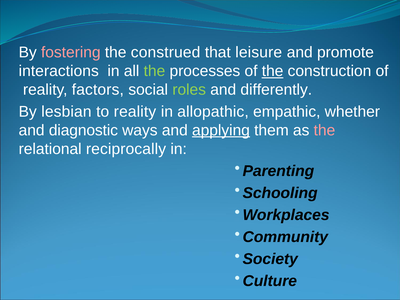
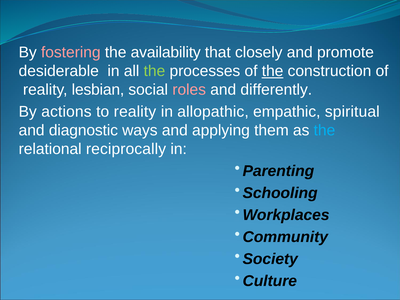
construed: construed -> availability (166, 52)
leisure: leisure -> closely (259, 52)
interactions: interactions -> desiderable (59, 71)
factors: factors -> lesbian (98, 90)
roles colour: light green -> pink (189, 90)
lesbian: lesbian -> actions (66, 112)
whether: whether -> spiritual (352, 112)
applying underline: present -> none (221, 130)
the colour: pink -> light blue (324, 130)
